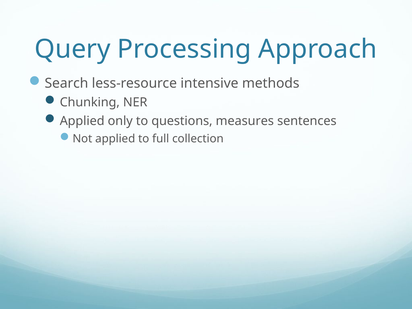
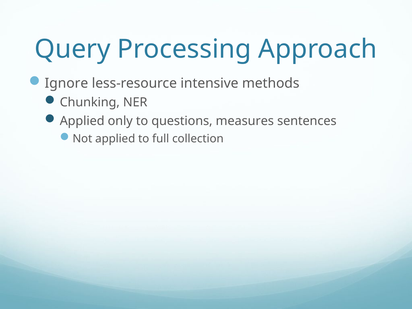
Search: Search -> Ignore (66, 83)
